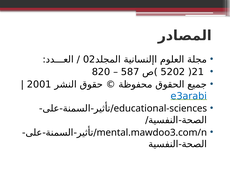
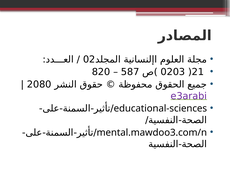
5202: 5202 -> 0203 (173, 72)
2001: 2001 -> 2080 (39, 84)
e3arabi colour: blue -> purple (189, 96)
